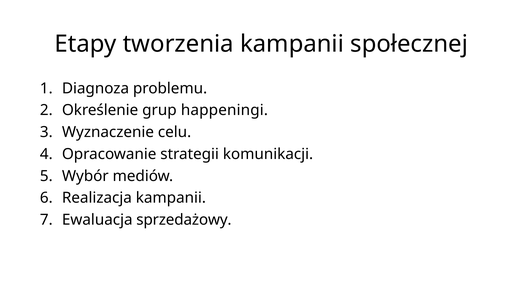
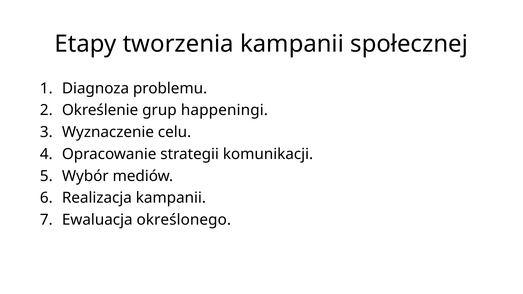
sprzedażowy: sprzedażowy -> określonego (184, 220)
